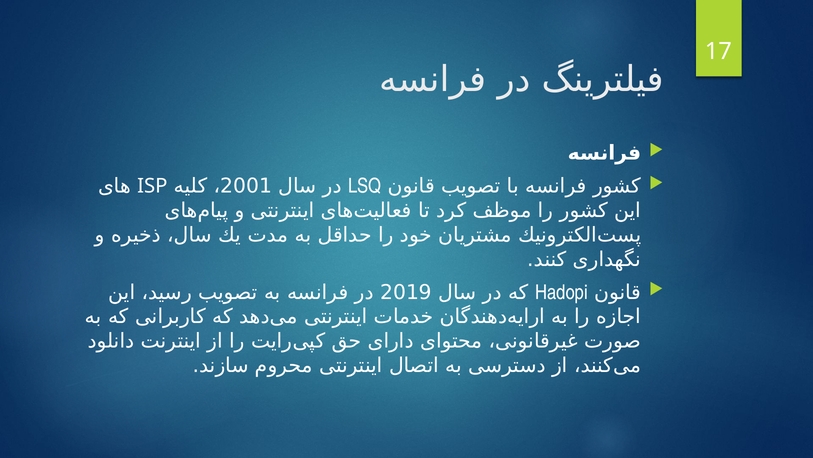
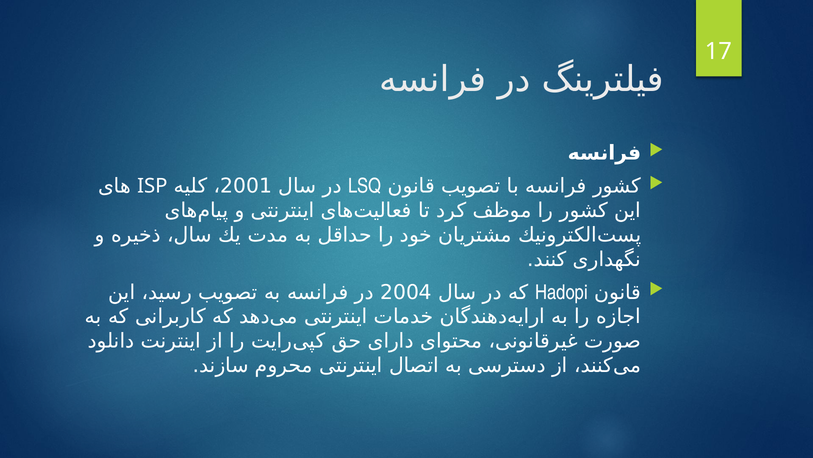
2019: 2019 -> 2004 (406, 292)
